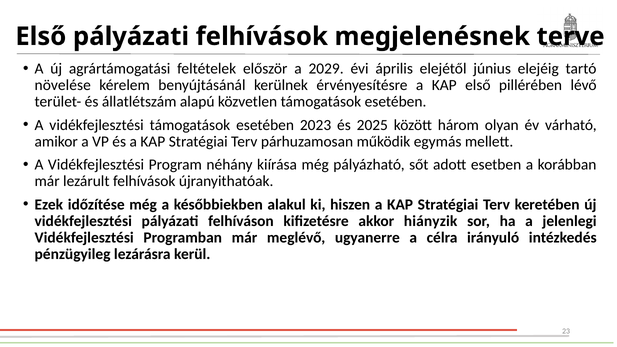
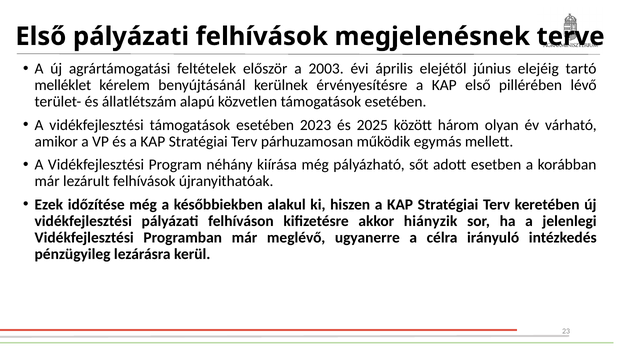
2029: 2029 -> 2003 (326, 69)
növelése: növelése -> melléklet (63, 85)
